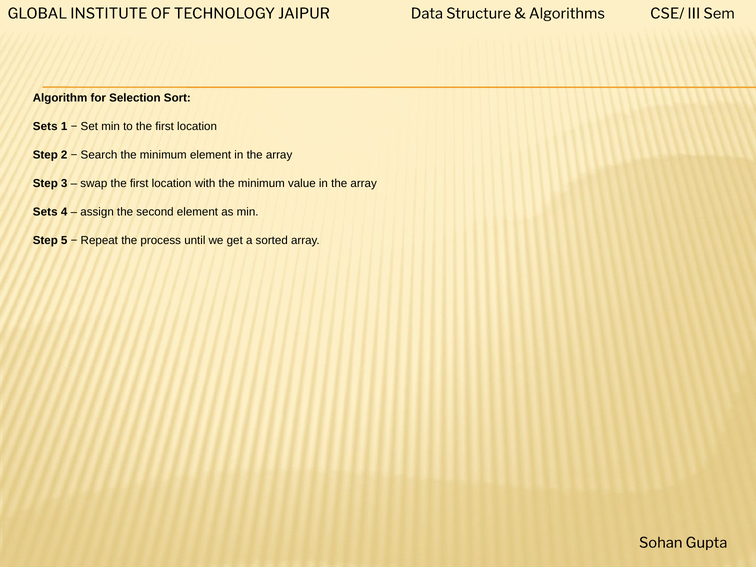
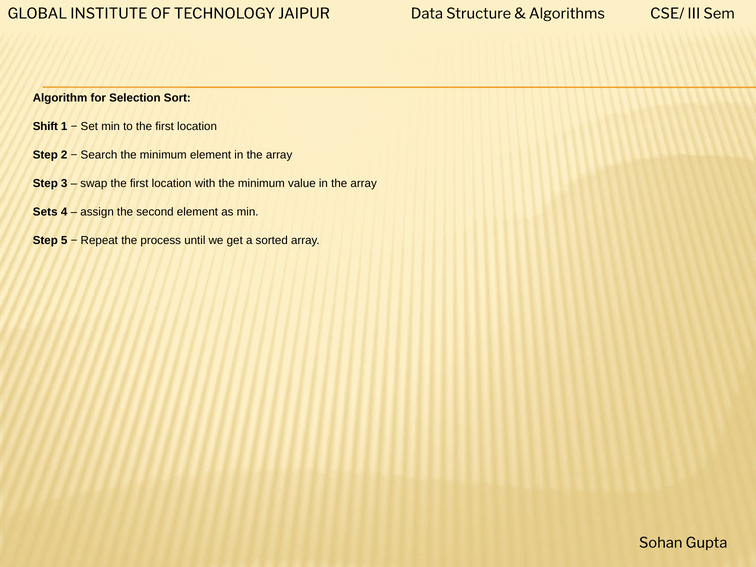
Sets: Sets -> Shift (45, 126)
